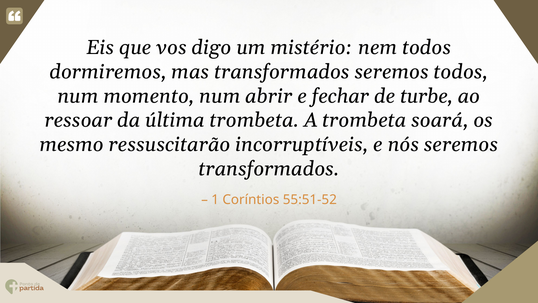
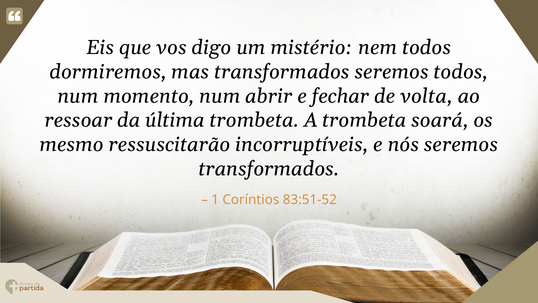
turbe: turbe -> volta (426, 96)
55:51-52: 55:51-52 -> 83:51-52 (310, 199)
